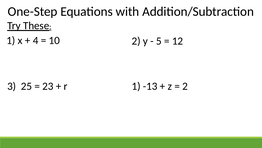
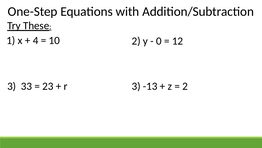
5: 5 -> 0 (159, 41)
25: 25 -> 33 (27, 86)
r 1: 1 -> 3 (136, 86)
